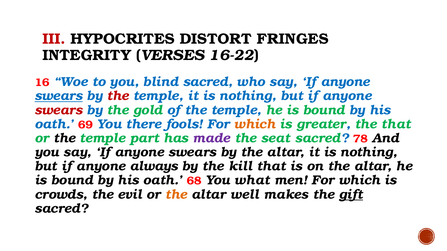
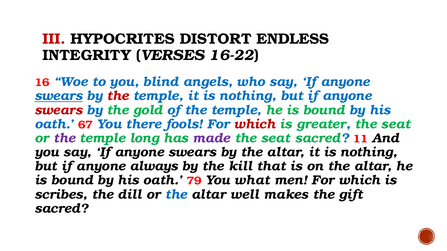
FRINGES: FRINGES -> ENDLESS (293, 39)
blind sacred: sacred -> angels (208, 82)
69: 69 -> 67 (86, 125)
which colour: orange -> red (255, 124)
greater the that: that -> seat (396, 124)
the colour: black -> purple (64, 138)
part: part -> long (144, 138)
78: 78 -> 11 (361, 139)
68: 68 -> 79 (194, 181)
crowds: crowds -> scribes (61, 195)
evil: evil -> dill (130, 195)
the colour: orange -> blue (176, 195)
gift underline: present -> none (351, 195)
